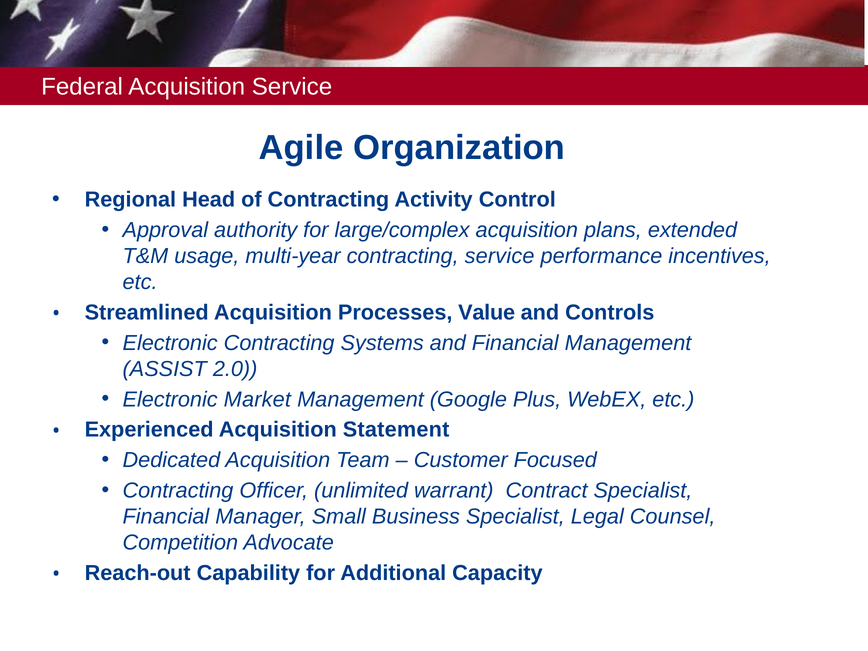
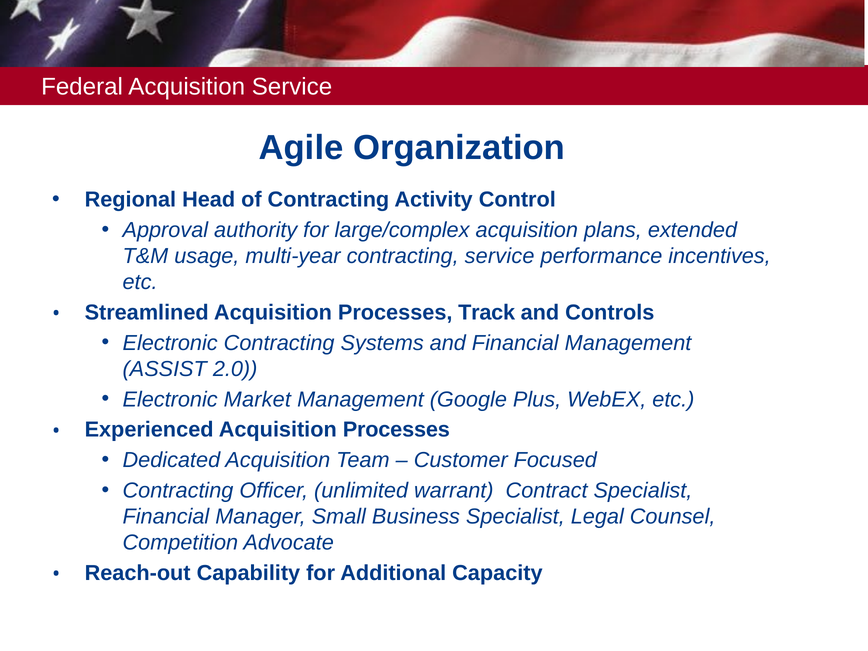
Value: Value -> Track (487, 313)
Experienced Acquisition Statement: Statement -> Processes (396, 430)
